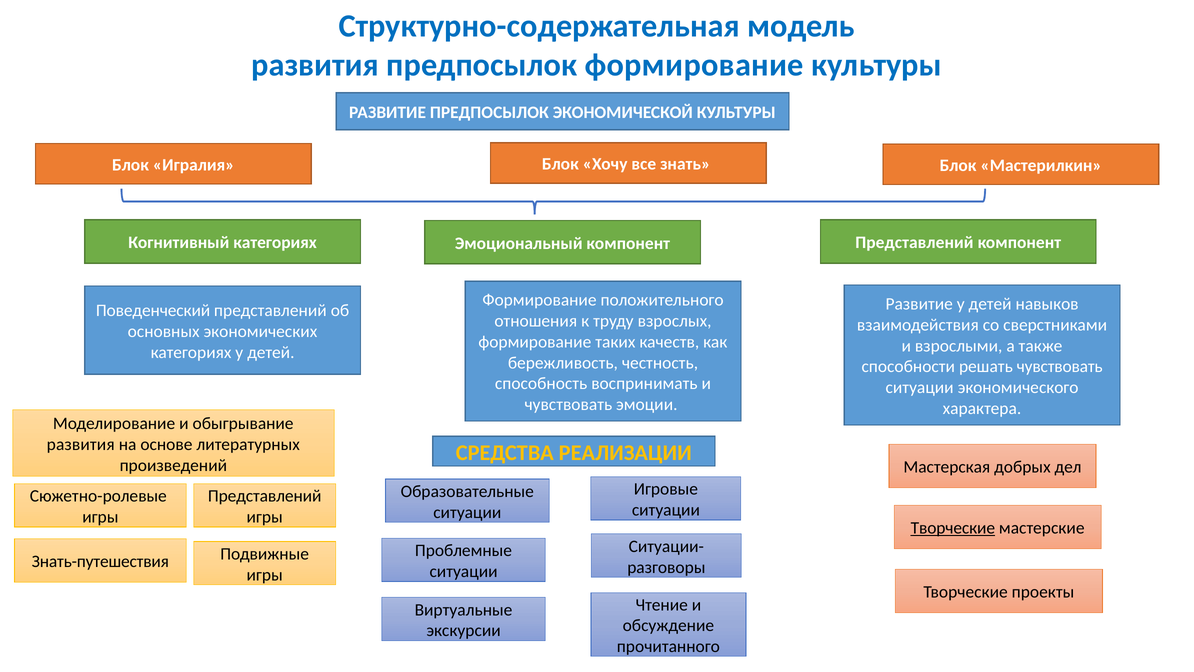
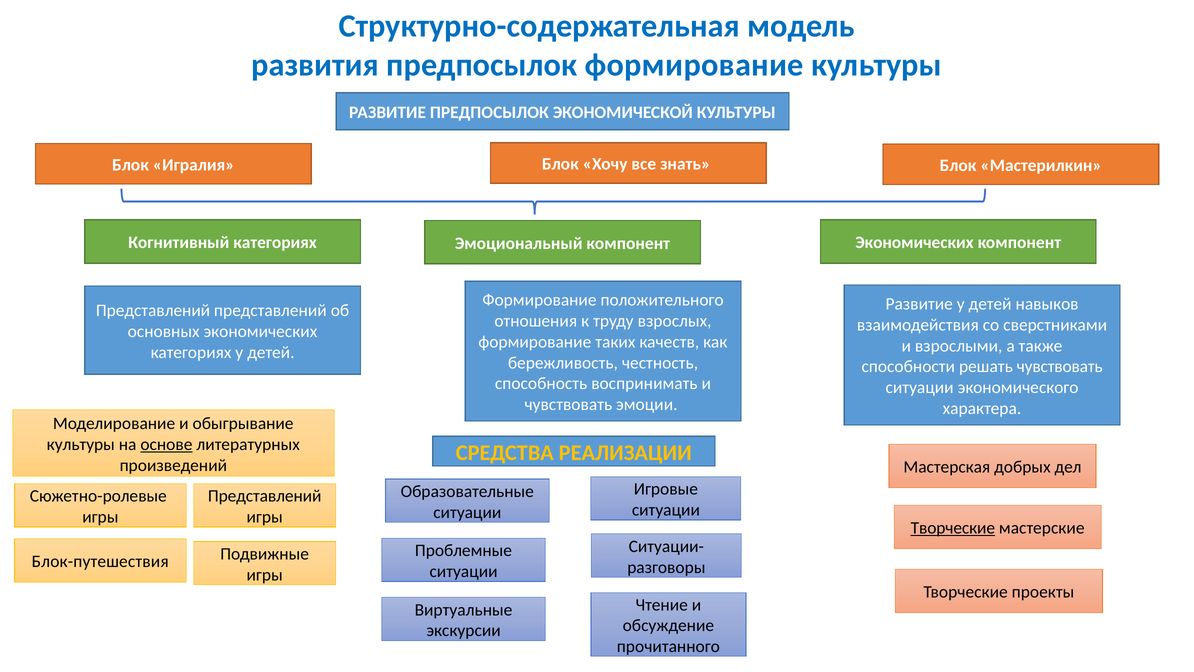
компонент Представлений: Представлений -> Экономических (914, 243)
Поведенческий: Поведенческий -> Представлений (153, 310)
развития: развития -> культуры (81, 444)
основе underline: none -> present (166, 444)
Знать-путешествия: Знать-путешествия -> Блок-путешествия (100, 561)
